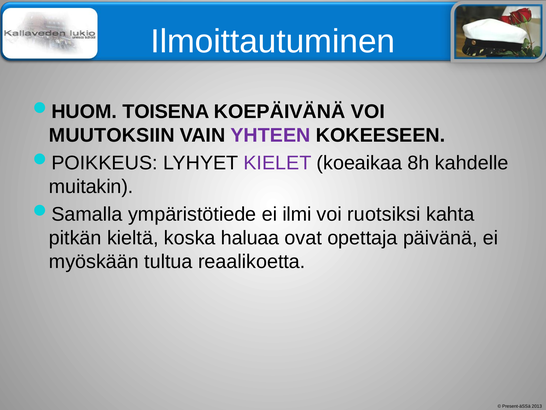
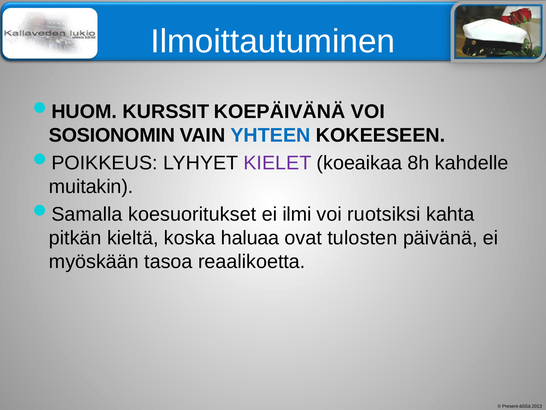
TOISENA: TOISENA -> KURSSIT (166, 111)
MUUTOKSIIN: MUUTOKSIIN -> SOSIONOMIN (112, 135)
YHTEEN colour: purple -> blue (270, 135)
ympäristötiede: ympäristötiede -> koesuoritukset (192, 214)
opettaja: opettaja -> tulosten (362, 238)
tultua: tultua -> tasoa (168, 261)
